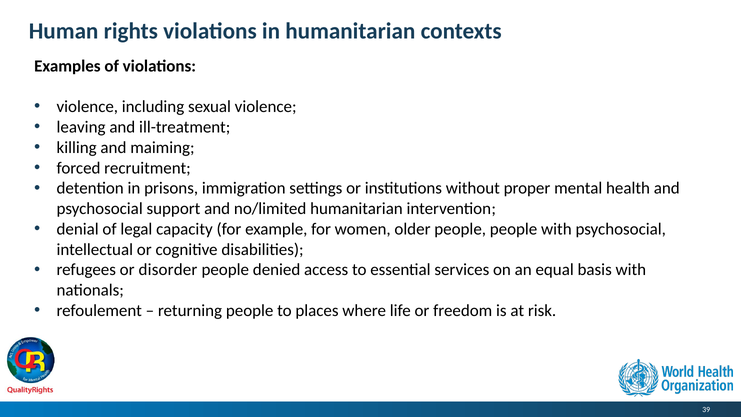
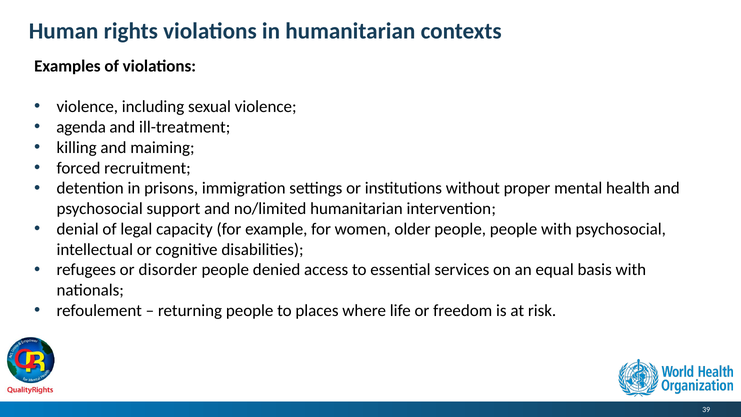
leaving: leaving -> agenda (81, 127)
